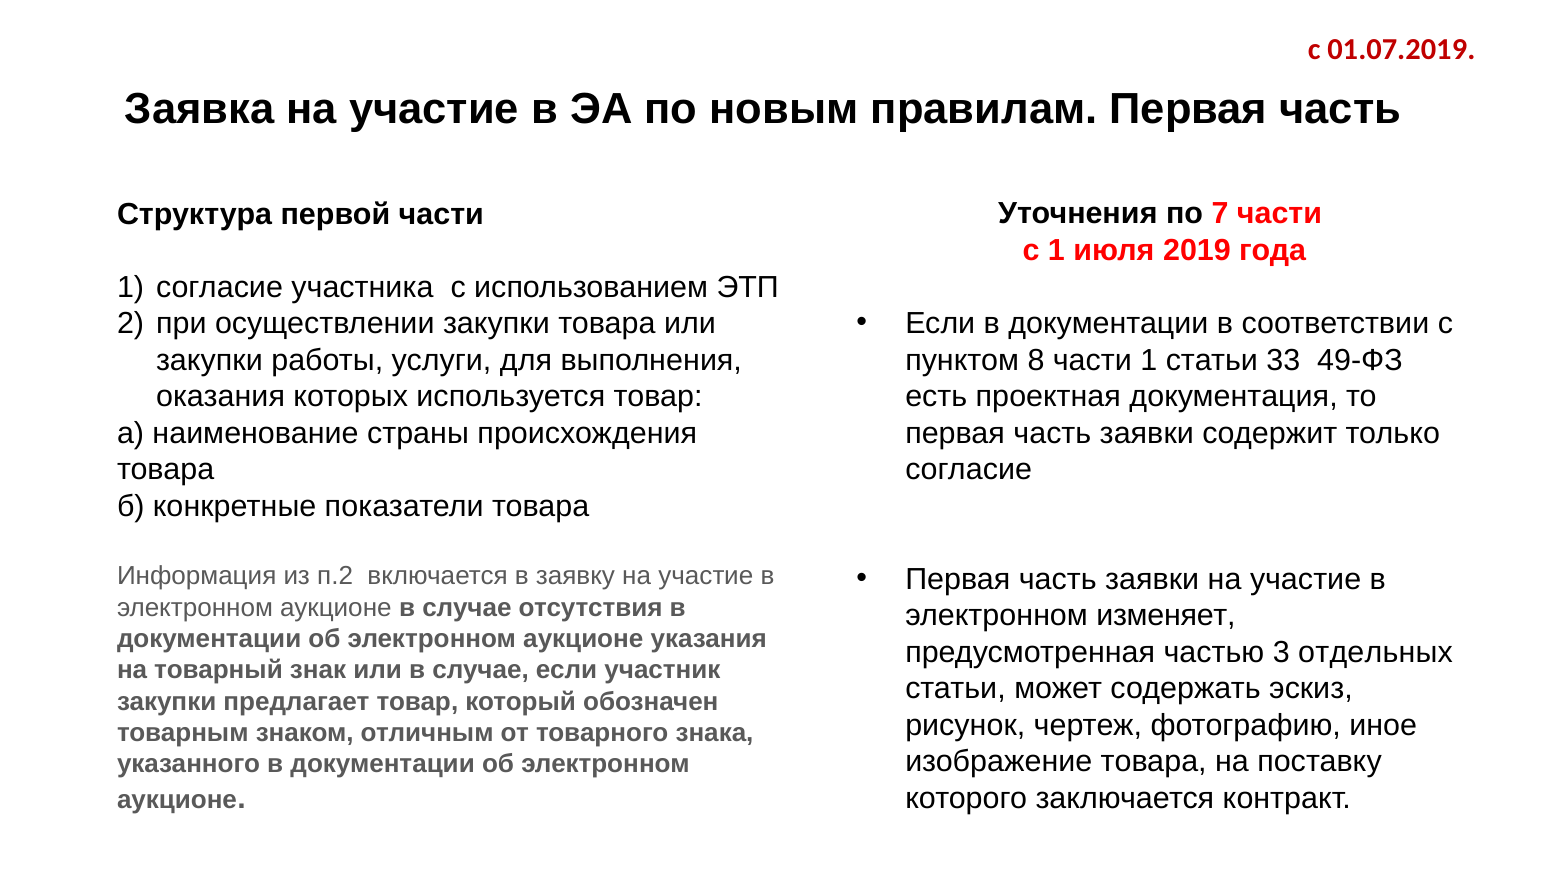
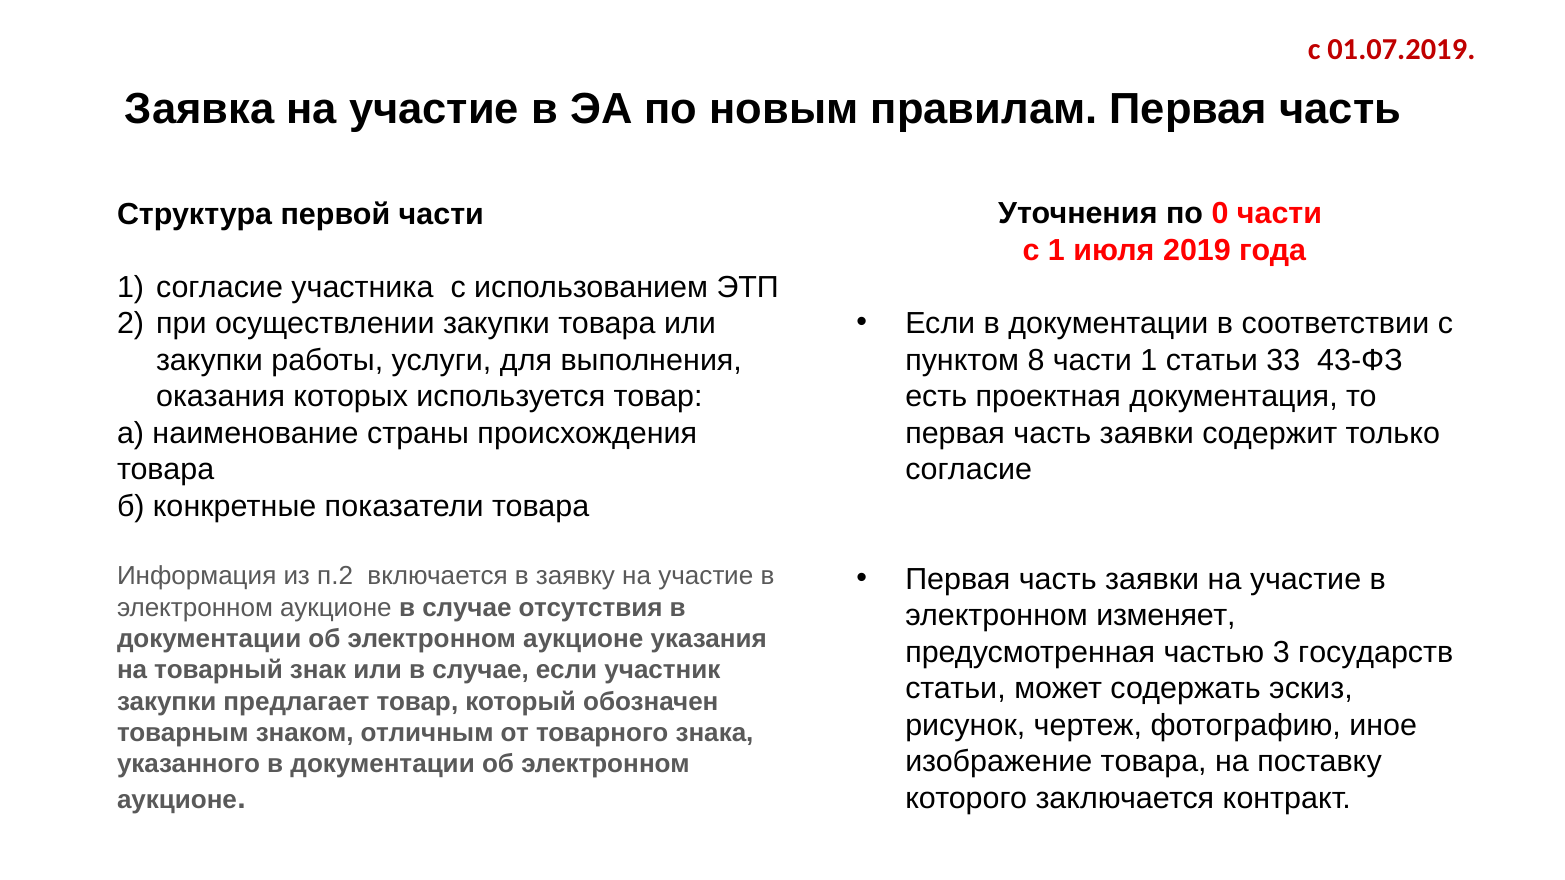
7: 7 -> 0 (1220, 214)
49-ФЗ: 49-ФЗ -> 43-ФЗ (1360, 360)
отдельных: отдельных -> государств (1376, 652)
